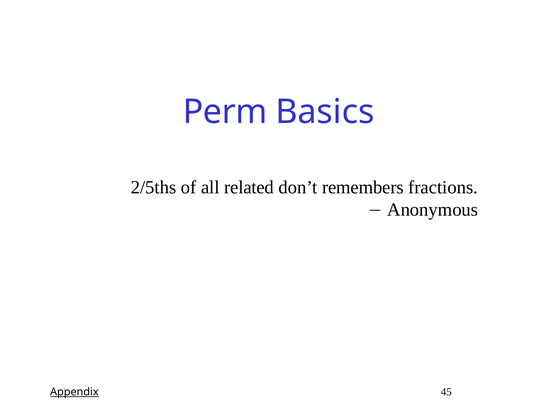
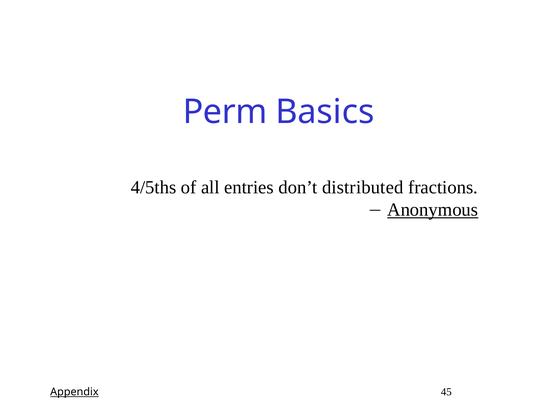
2/5ths: 2/5ths -> 4/5ths (154, 187)
related: related -> entries (249, 187)
remembers: remembers -> distributed (363, 187)
Anonymous underline: none -> present (433, 210)
